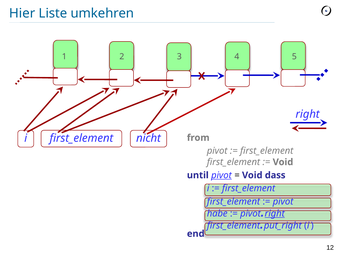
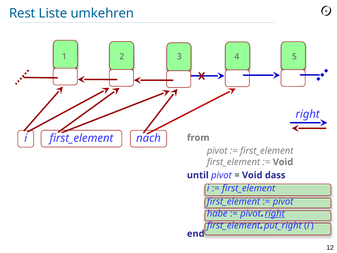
Hier: Hier -> Rest (22, 13)
nicht: nicht -> nach (148, 138)
pivot underline: present -> none (221, 175)
